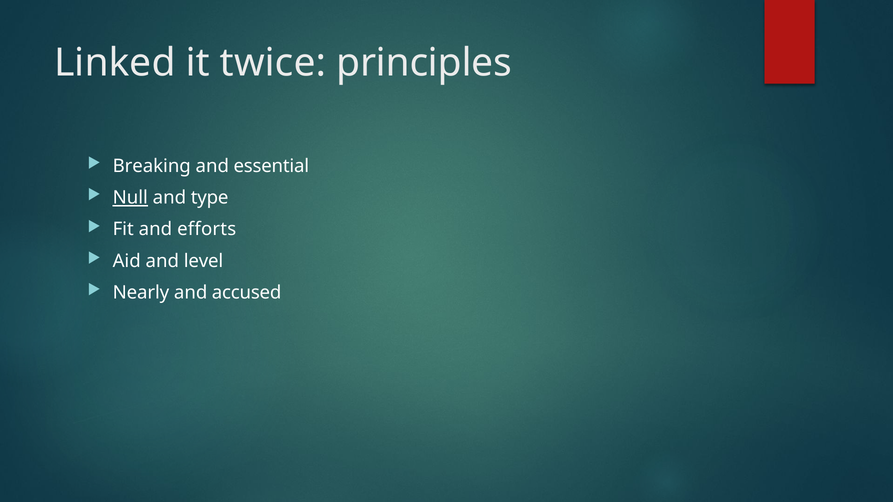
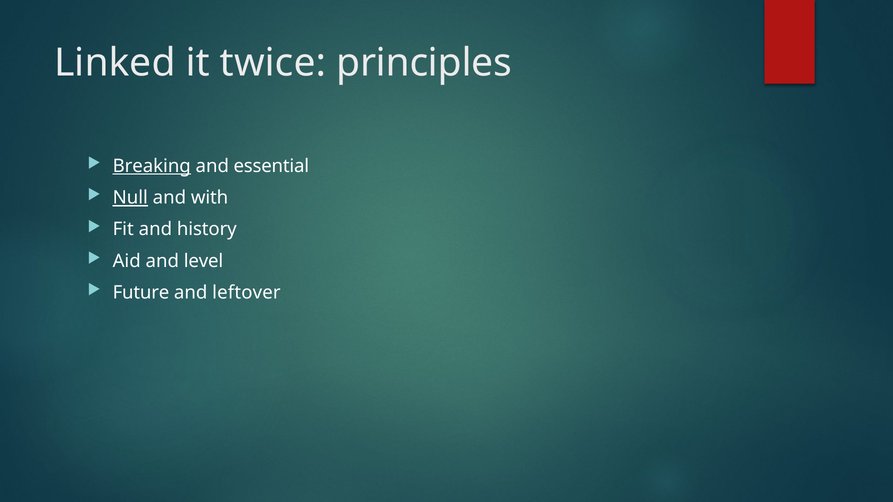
Breaking underline: none -> present (152, 166)
type: type -> with (210, 198)
efforts: efforts -> history (207, 229)
Nearly: Nearly -> Future (141, 293)
accused: accused -> leftover (246, 293)
